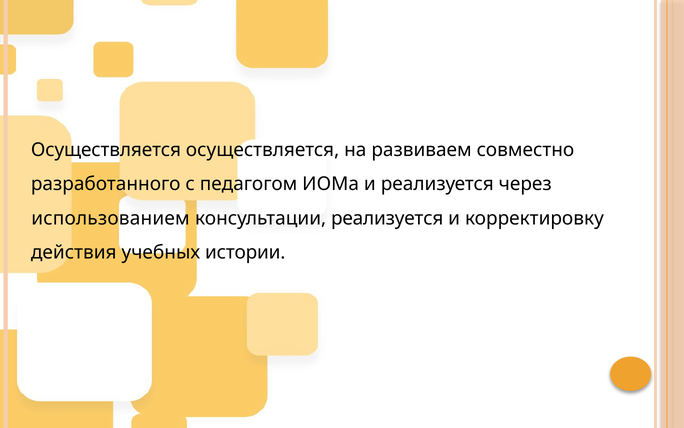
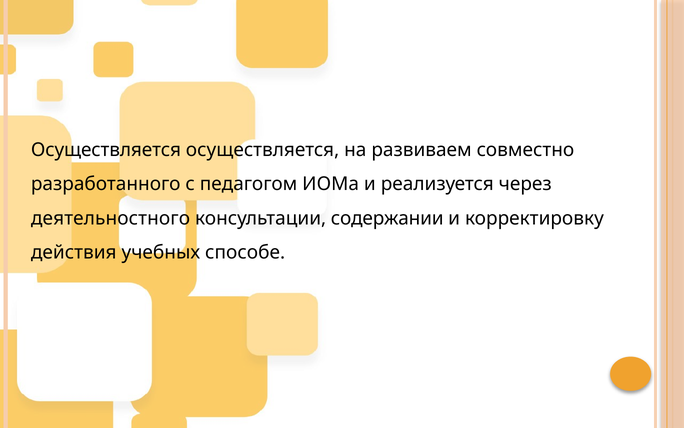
использованием: использованием -> деятельностного (111, 218)
консультации реализуется: реализуется -> содержании (387, 218)
истории: истории -> способе (245, 252)
